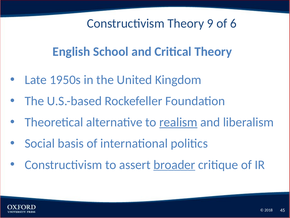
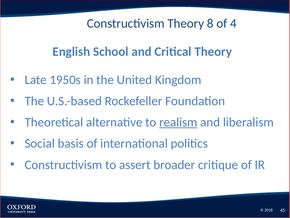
9: 9 -> 8 (210, 23)
6: 6 -> 4 (233, 23)
broader underline: present -> none (174, 164)
